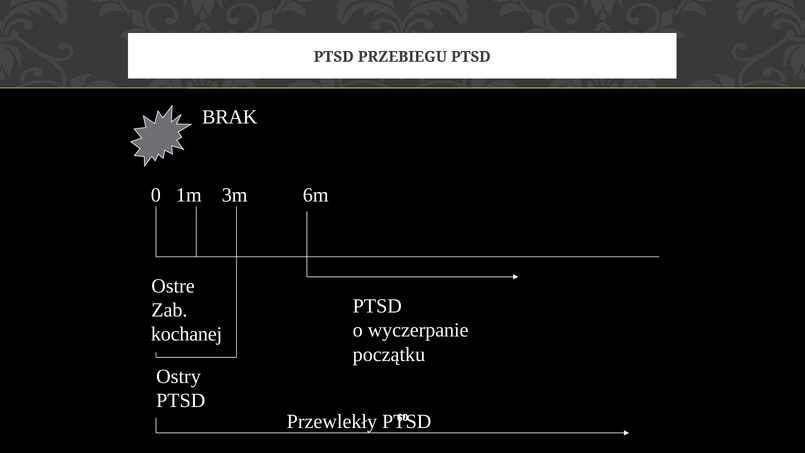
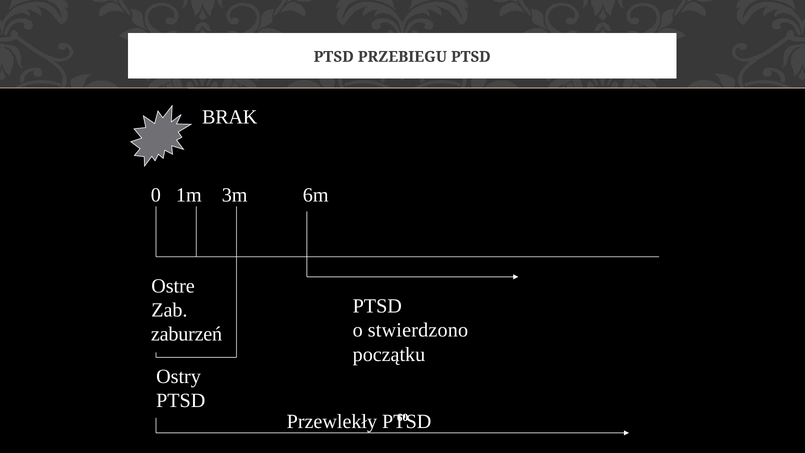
wyczerpanie: wyczerpanie -> stwierdzono (418, 330)
kochanej: kochanej -> zaburzeń (187, 334)
